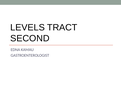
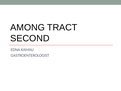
LEVELS: LEVELS -> AMONG (28, 27)
